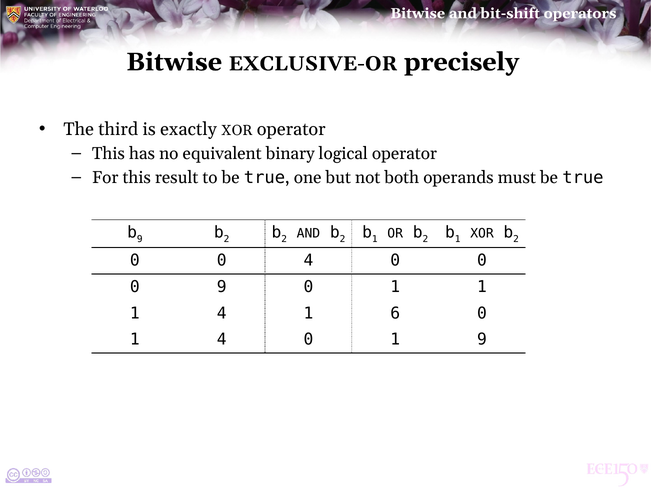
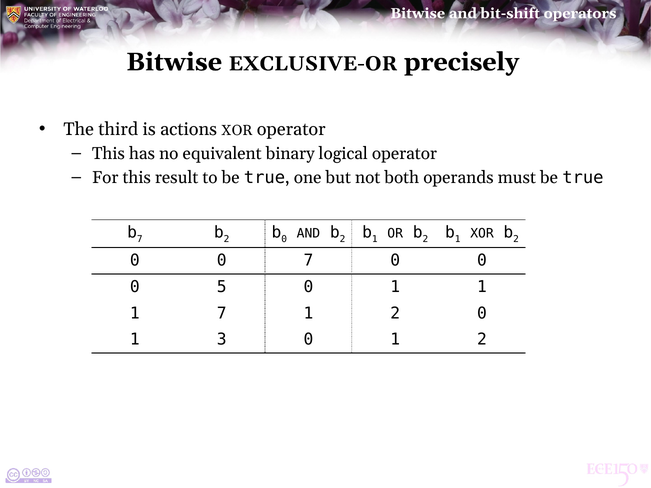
exactly: exactly -> actions (189, 129)
9: 9 -> 7 (140, 239)
2: 2 -> 0 (284, 239)
0 4: 4 -> 7 (308, 261)
0 9: 9 -> 5 (222, 287)
4: 4 -> 7 (222, 313)
6: 6 -> 2 (395, 313)
4: 4 -> 3 (222, 340)
0 1 9: 9 -> 2 (482, 340)
